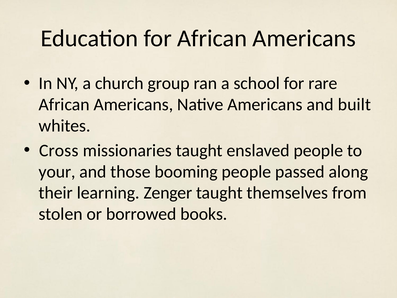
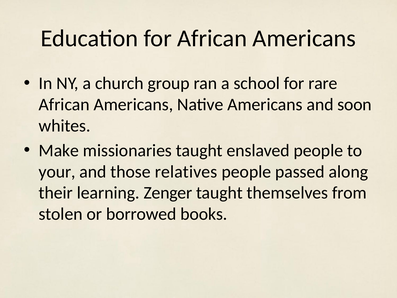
built: built -> soon (355, 104)
Cross: Cross -> Make (59, 150)
booming: booming -> relatives (186, 172)
